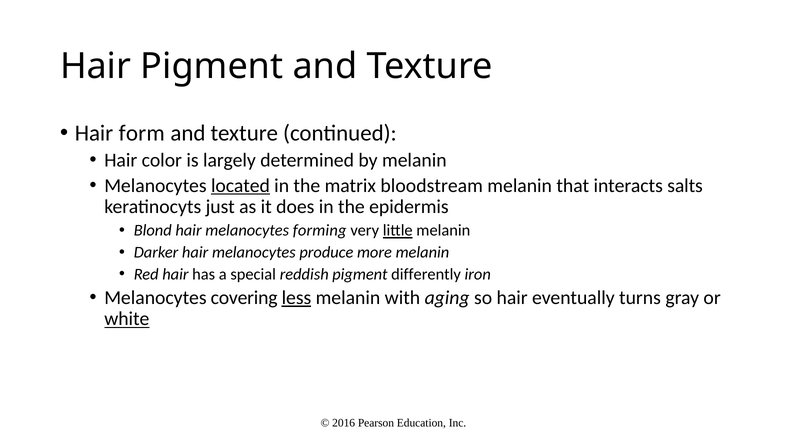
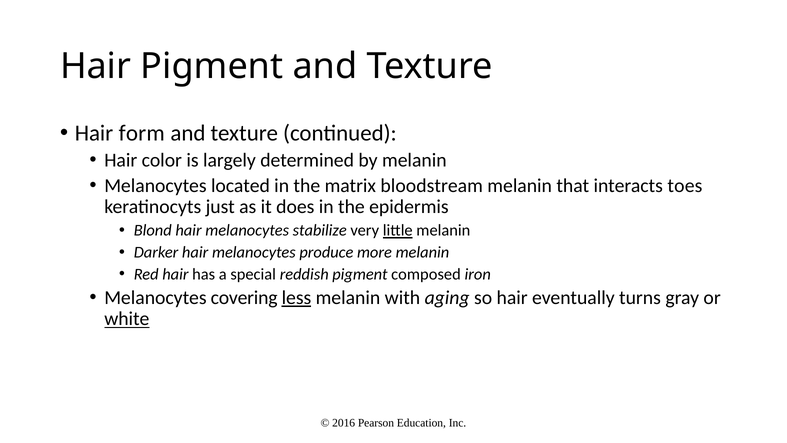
located underline: present -> none (240, 185)
salts: salts -> toes (685, 185)
forming: forming -> stabilize (320, 230)
differently: differently -> composed (426, 274)
